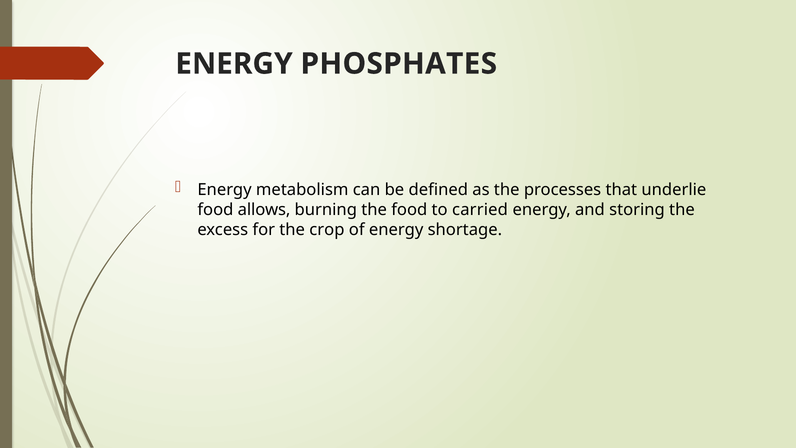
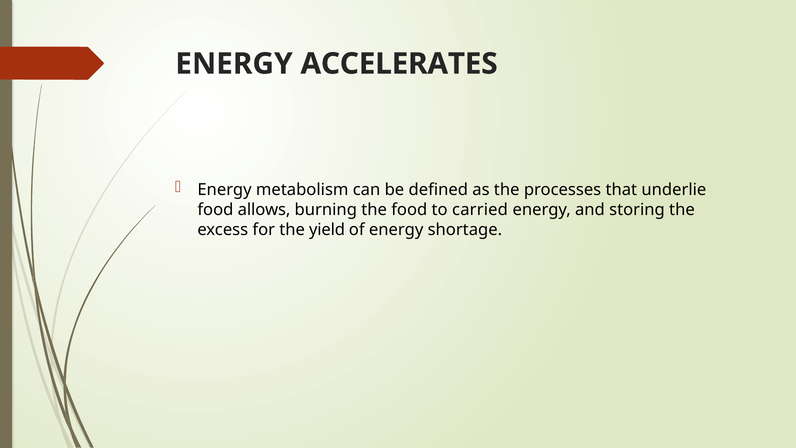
PHOSPHATES: PHOSPHATES -> ACCELERATES (399, 64)
crop: crop -> yield (327, 229)
